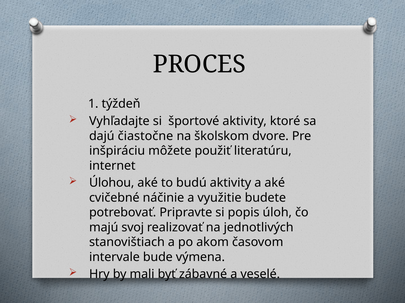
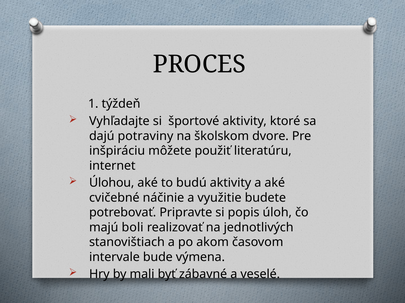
čiastočne: čiastočne -> potraviny (145, 136)
svoj: svoj -> boli (133, 228)
